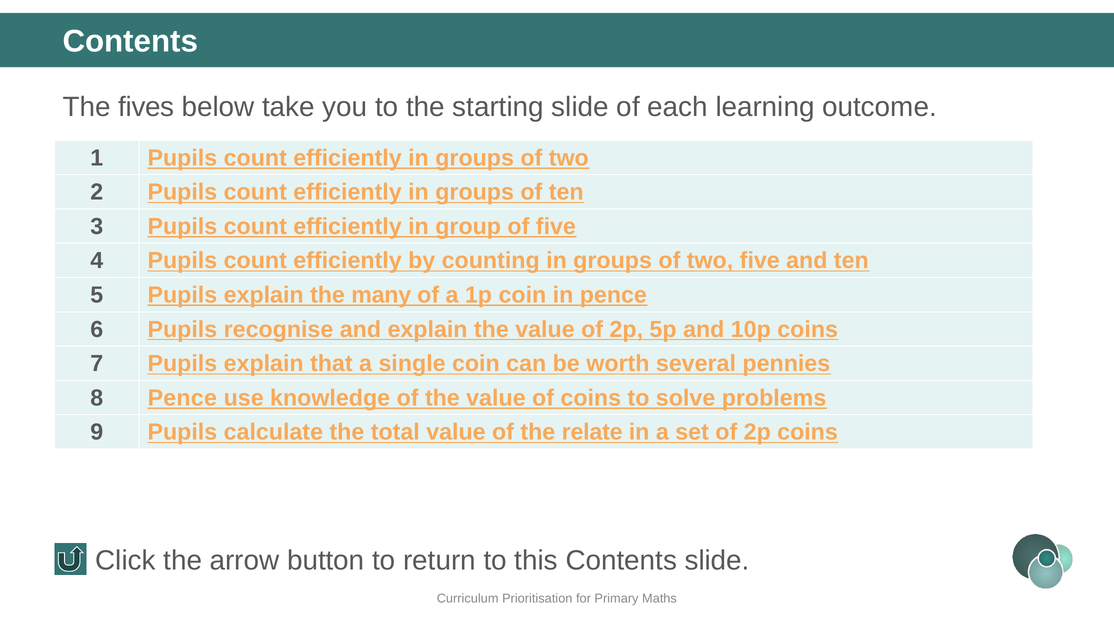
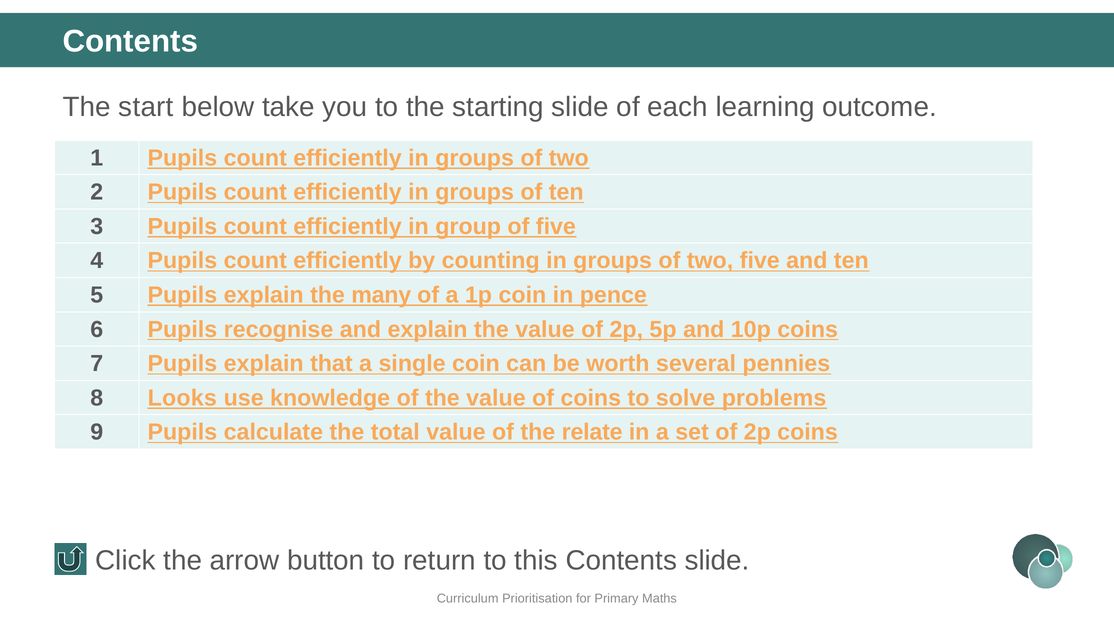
fives: fives -> start (146, 107)
8 Pence: Pence -> Looks (182, 398)
